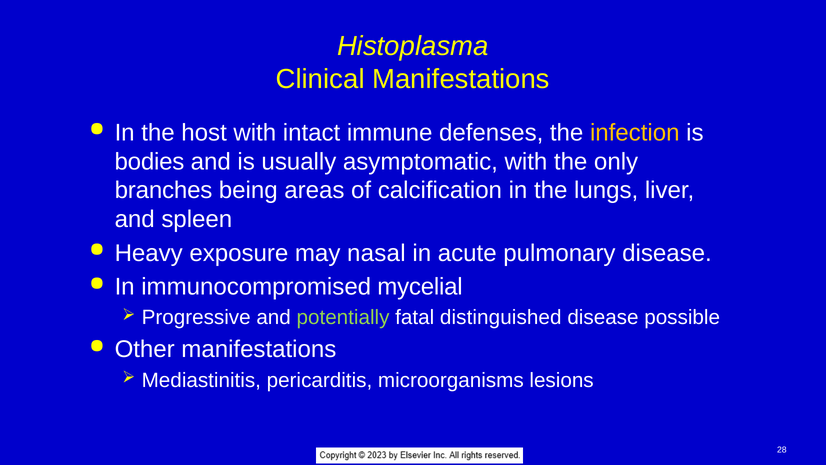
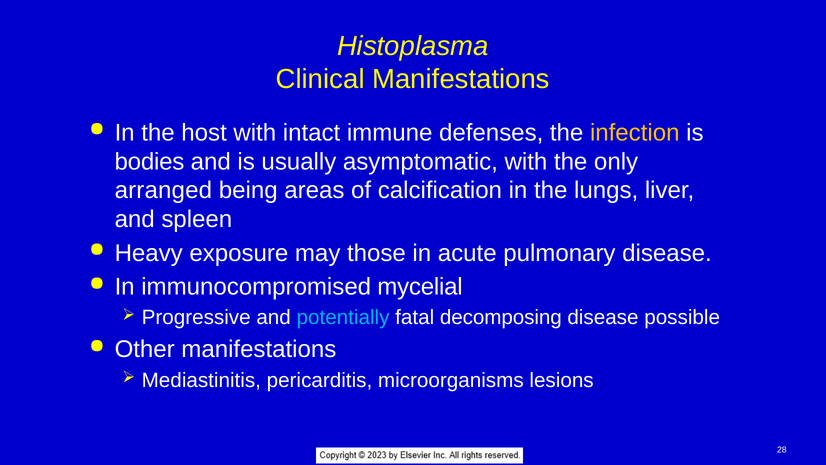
branches: branches -> arranged (163, 190)
nasal: nasal -> those (376, 253)
potentially colour: light green -> light blue (343, 317)
distinguished: distinguished -> decomposing (501, 317)
